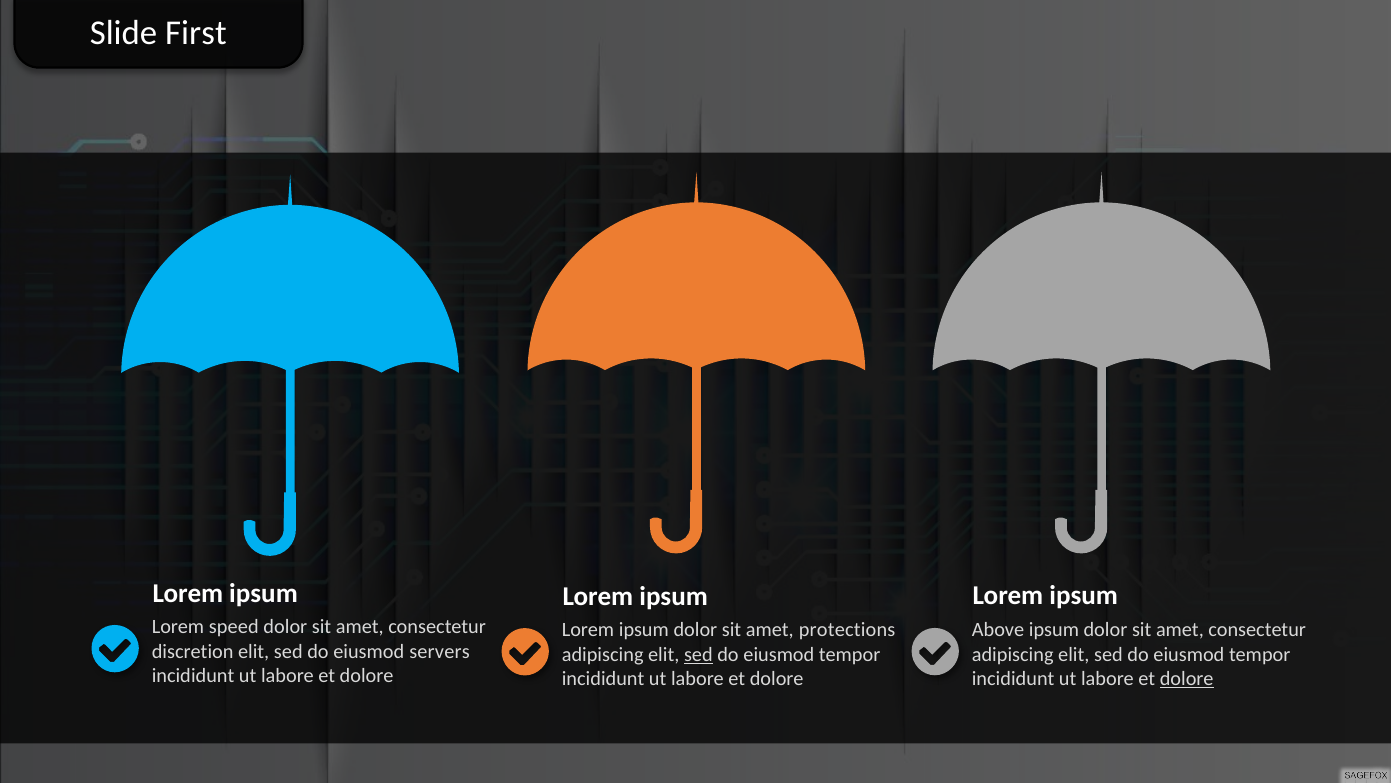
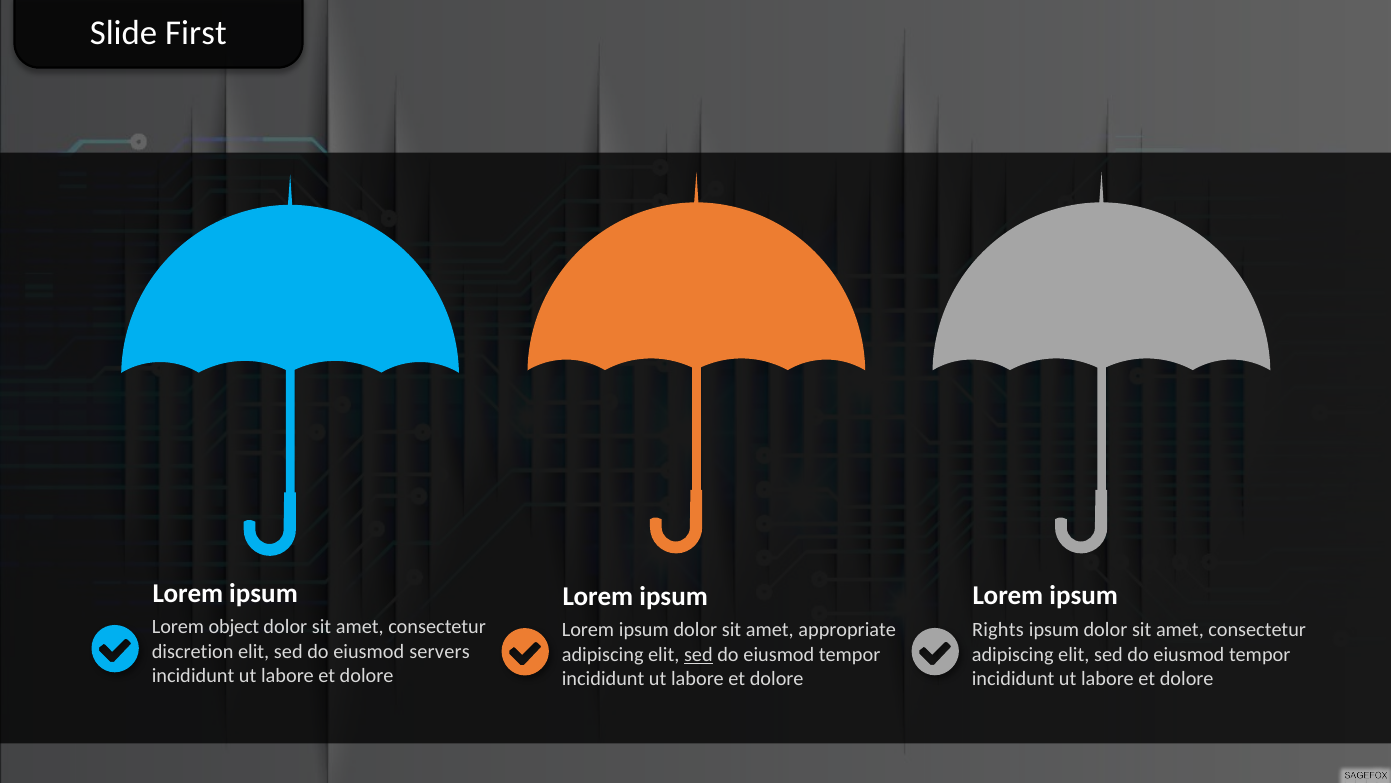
speed: speed -> object (234, 627)
Above: Above -> Rights (998, 630)
protections: protections -> appropriate (847, 630)
dolore underline: present -> none (1187, 678)
